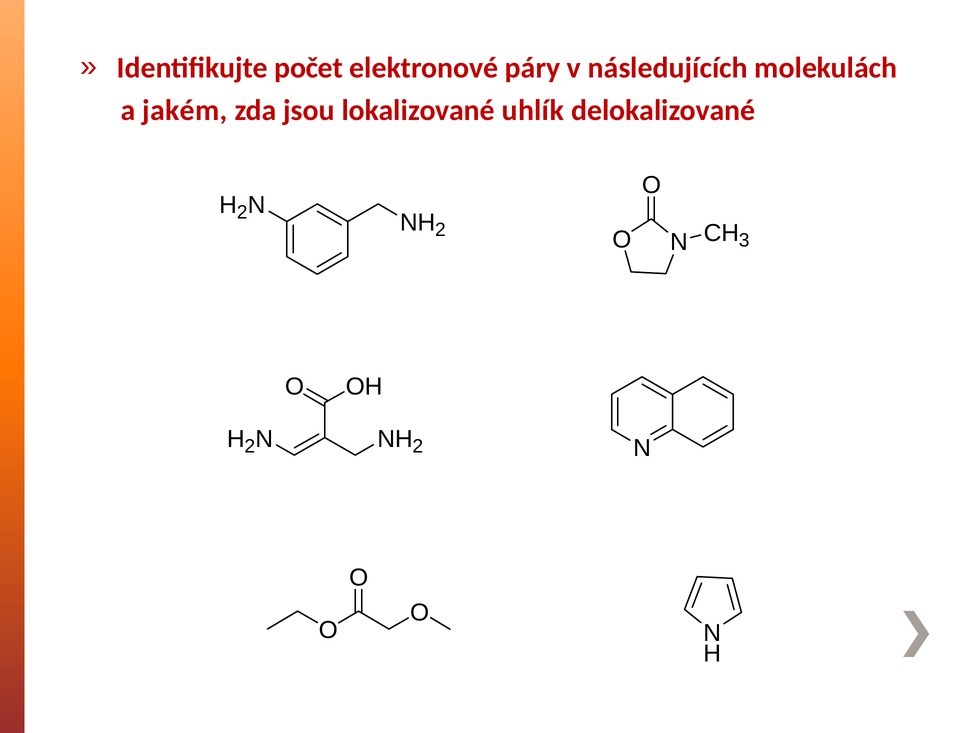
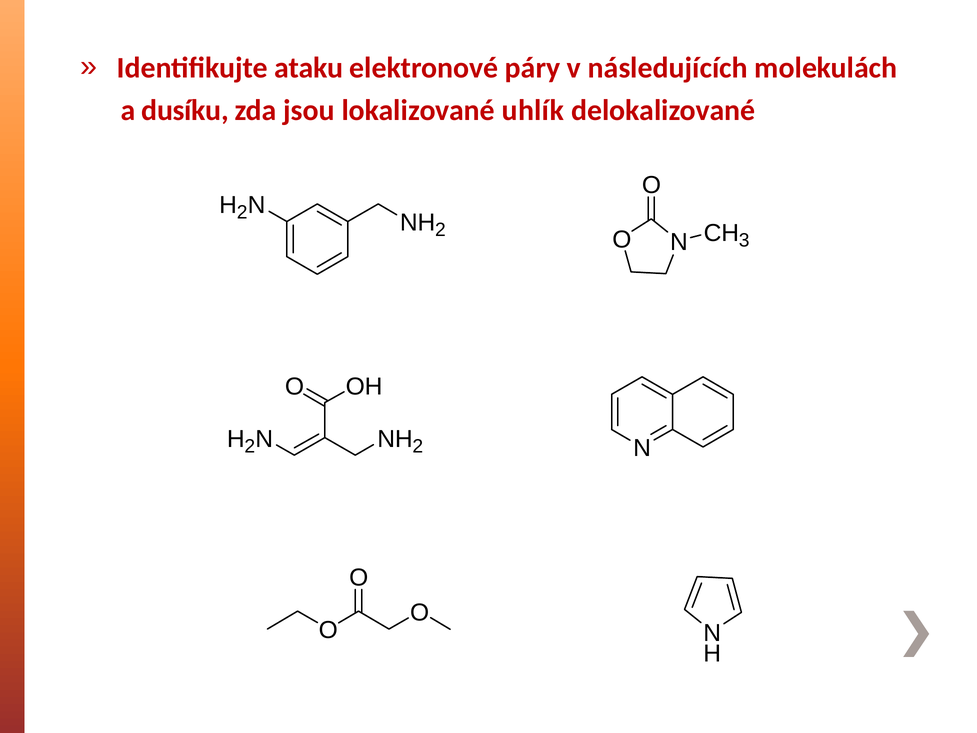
počet: počet -> ataku (309, 68)
jakém: jakém -> dusíku (185, 110)
